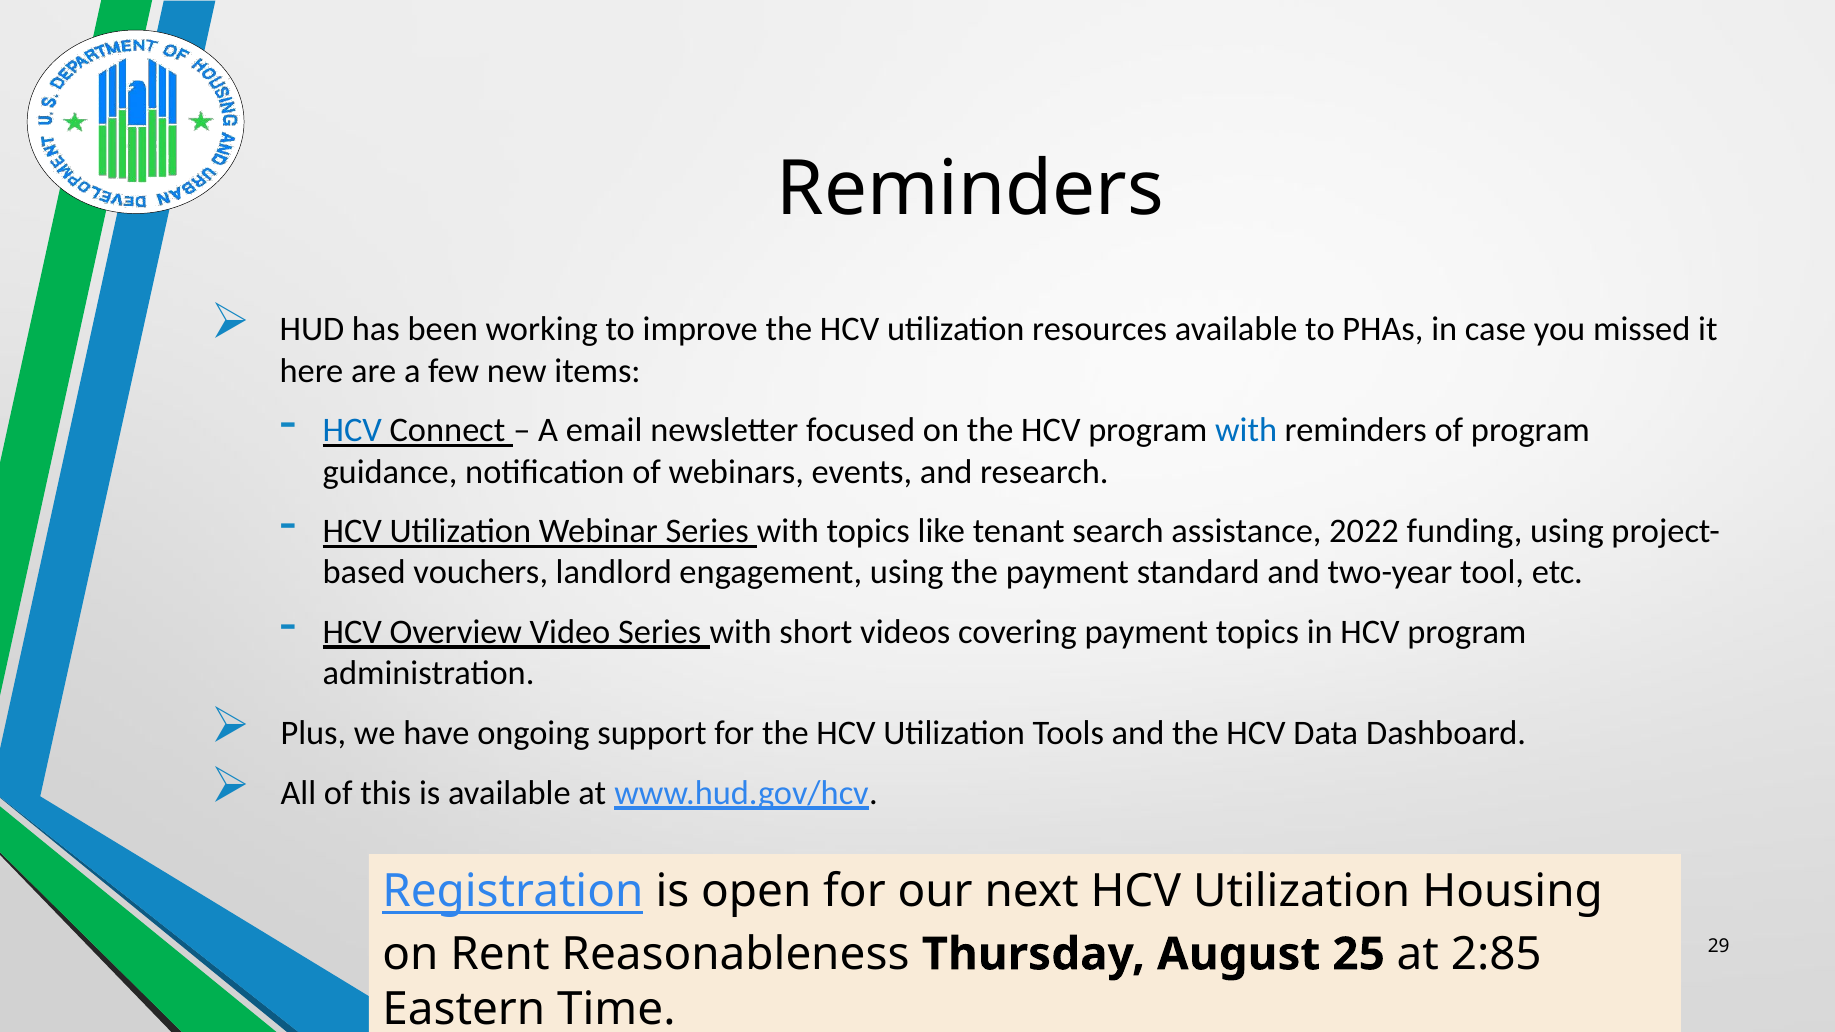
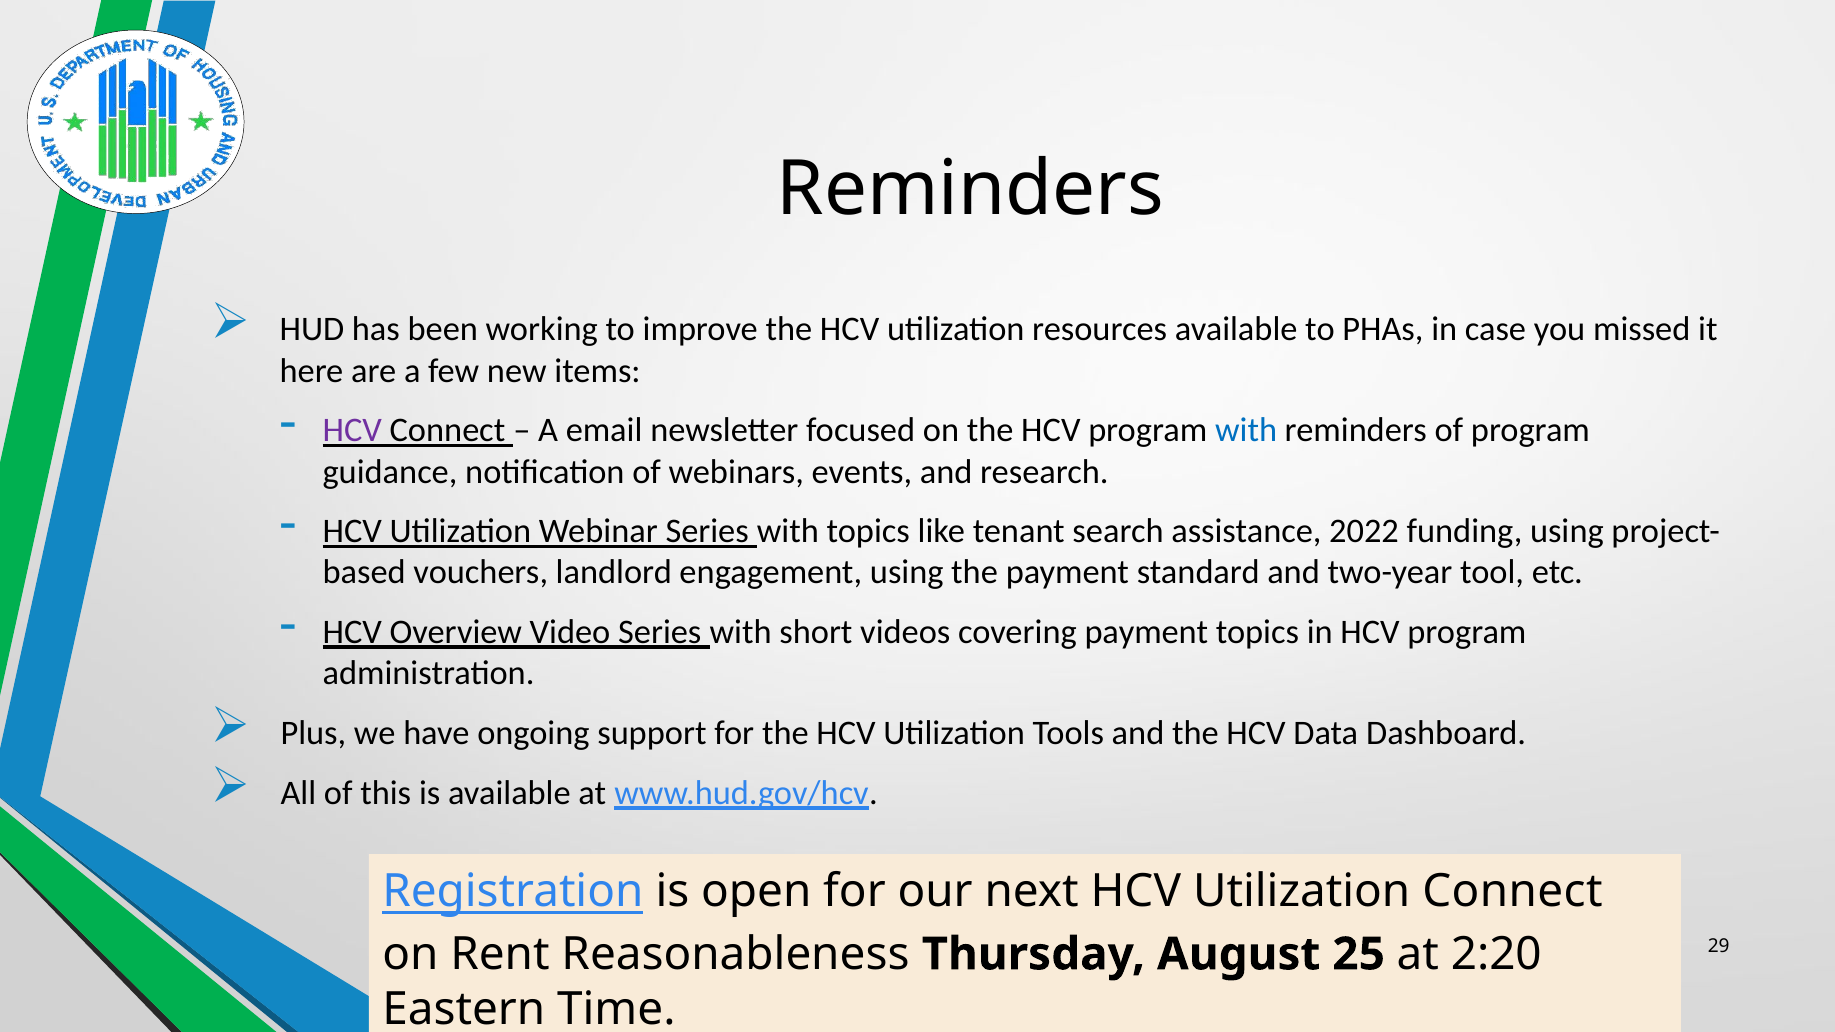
HCV colour: blue -> purple (352, 430)
Utilization Housing: Housing -> Connect (1512, 892)
2:85: 2:85 -> 2:20 (1496, 954)
